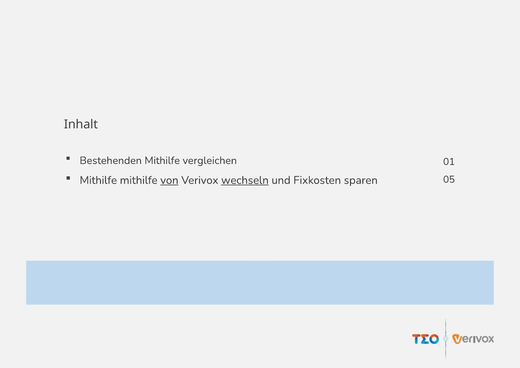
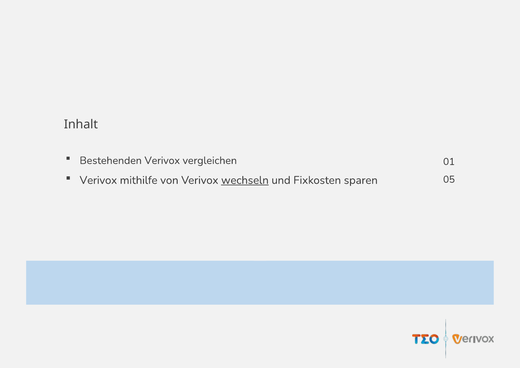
Bestehenden Mithilfe: Mithilfe -> Verivox (162, 160)
Mithilfe: Mithilfe -> Verivox (98, 180)
von underline: present -> none (169, 180)
